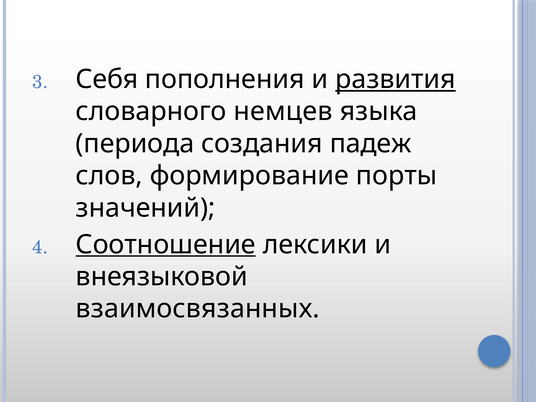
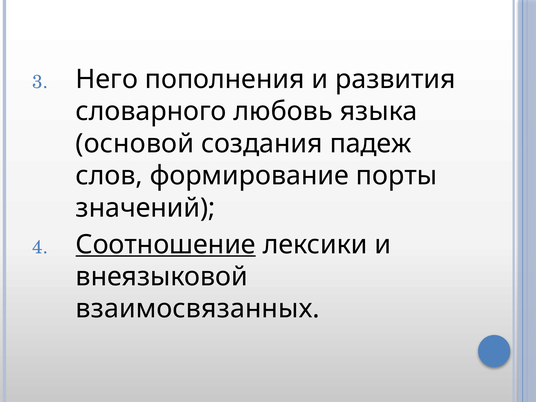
Себя: Себя -> Него (107, 79)
развития underline: present -> none (395, 79)
немцев: немцев -> любовь (283, 111)
периода: периода -> основой (135, 144)
